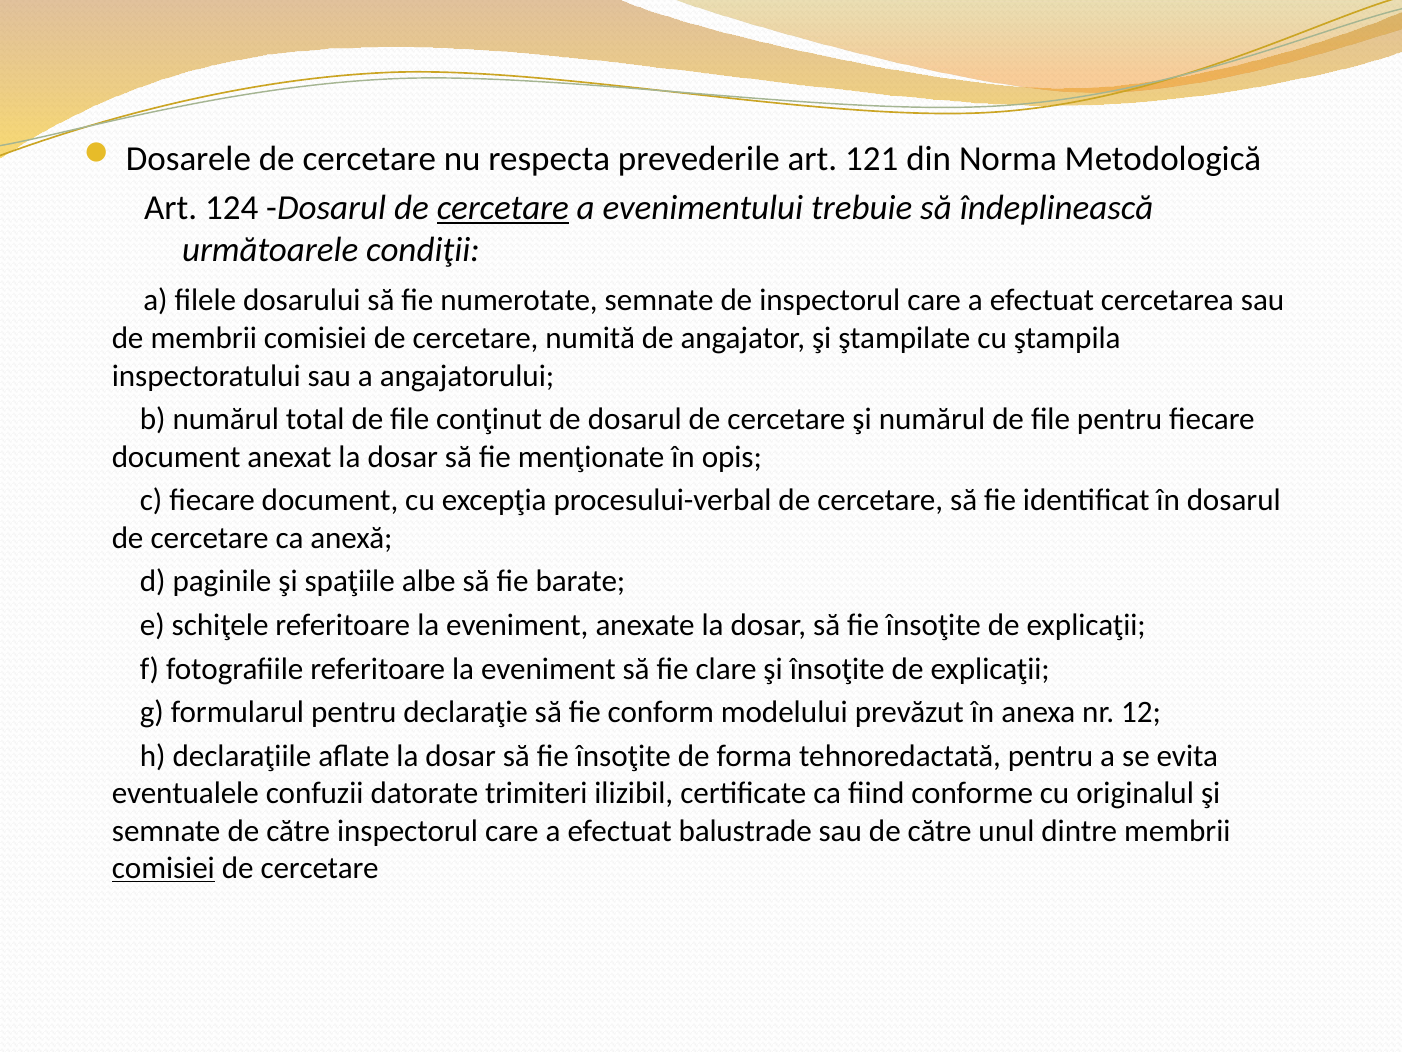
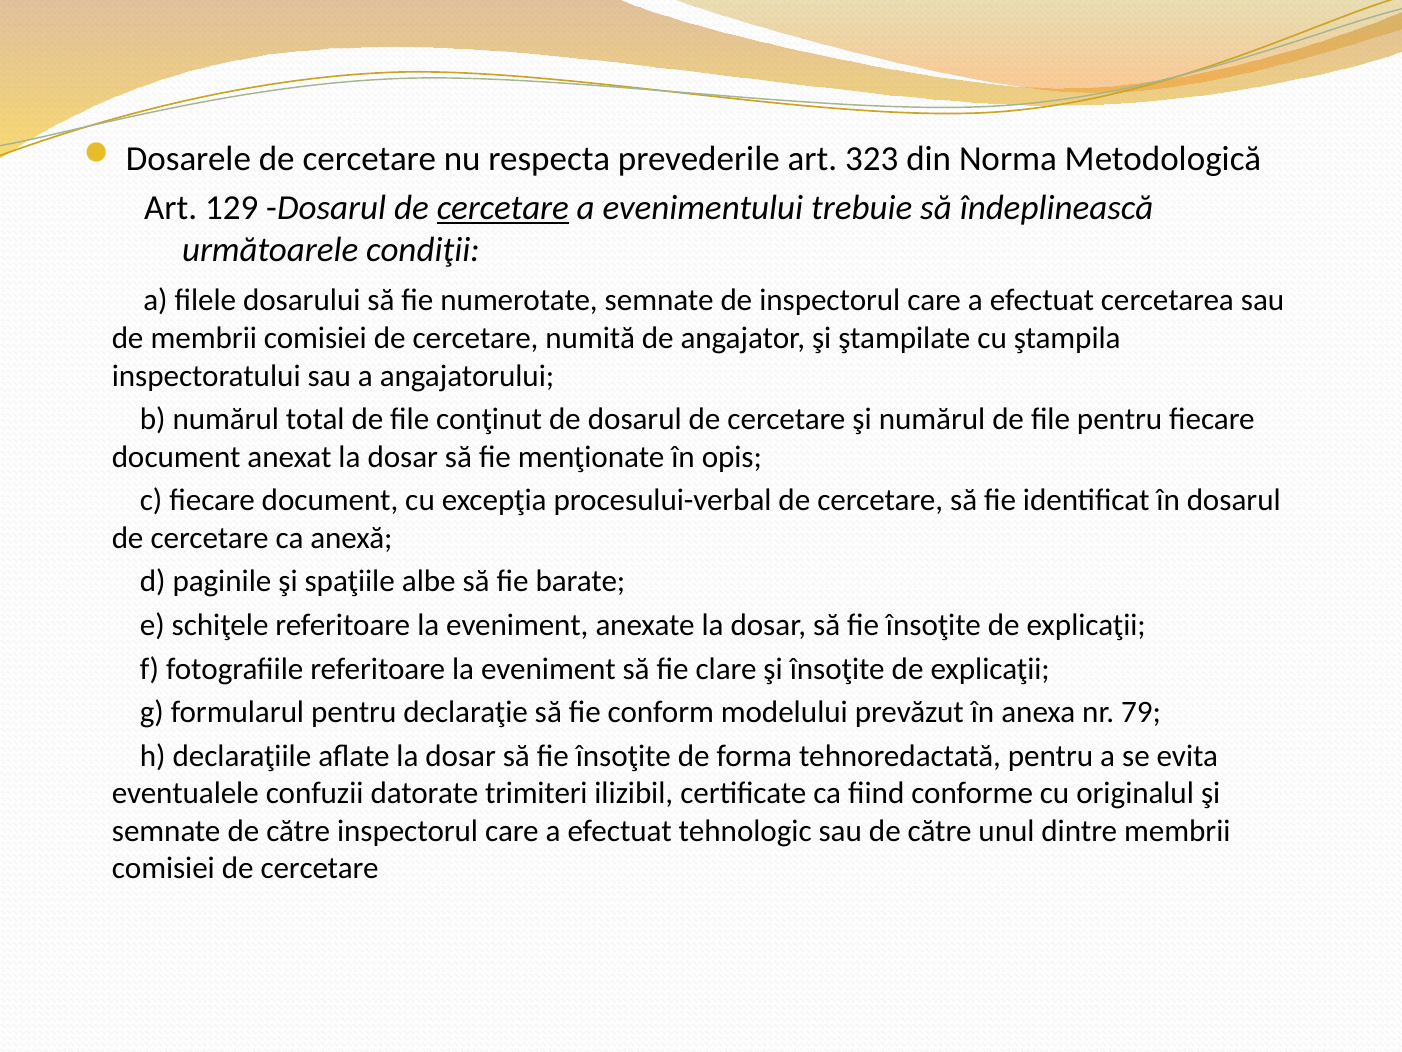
121: 121 -> 323 (872, 159)
124: 124 -> 129 (232, 208)
12: 12 -> 79 (1141, 712)
balustrade: balustrade -> tehnologic (745, 830)
comisiei underline: present -> none (163, 868)
